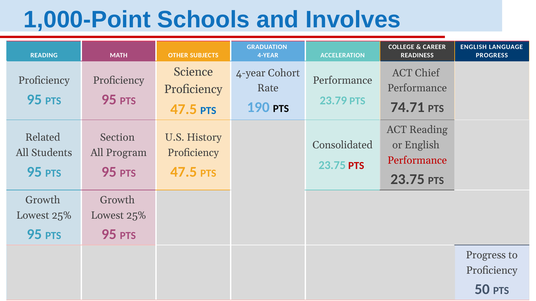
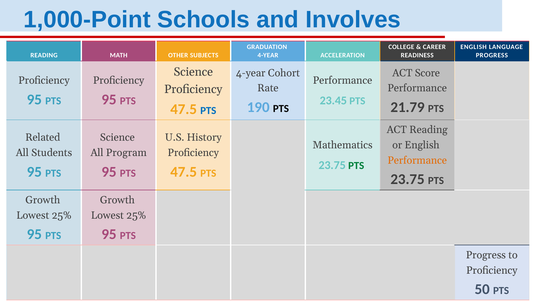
Chief: Chief -> Score (427, 73)
23.79: 23.79 -> 23.45 (333, 101)
74.71: 74.71 -> 21.79 (408, 107)
Section: Section -> Science (117, 138)
Consolidated: Consolidated -> Mathematics (343, 145)
Performance colour: red -> orange (417, 161)
PTS colour: red -> green (356, 166)
